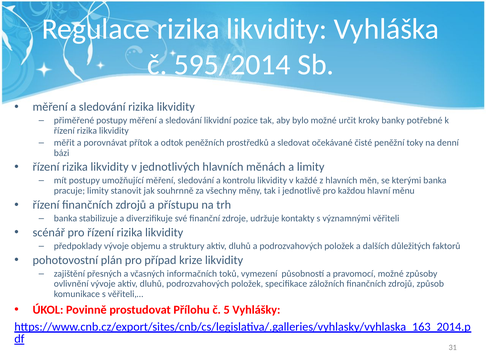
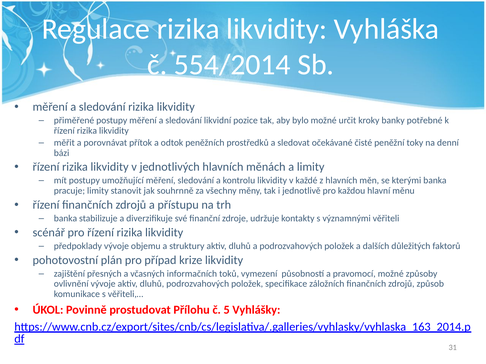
595/2014: 595/2014 -> 554/2014 (232, 65)
